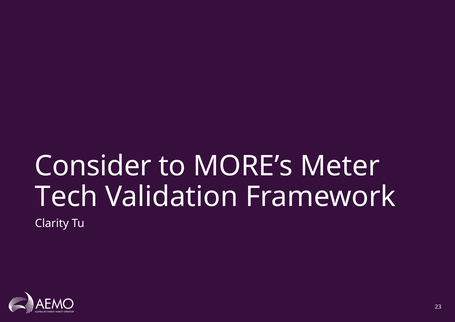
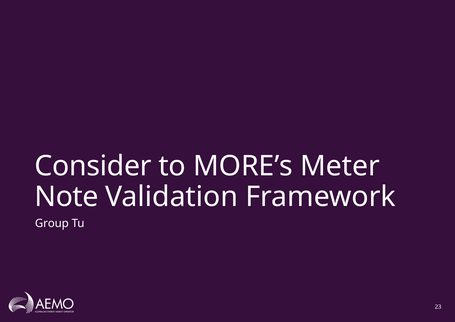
Tech: Tech -> Note (67, 197)
Clarity: Clarity -> Group (52, 223)
